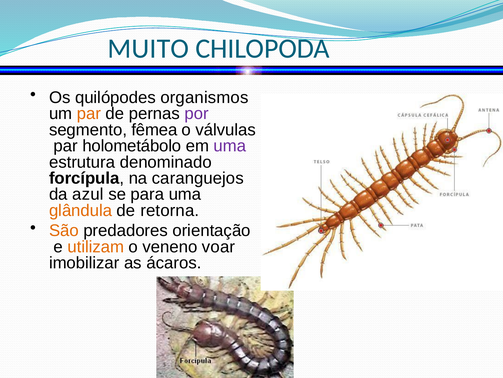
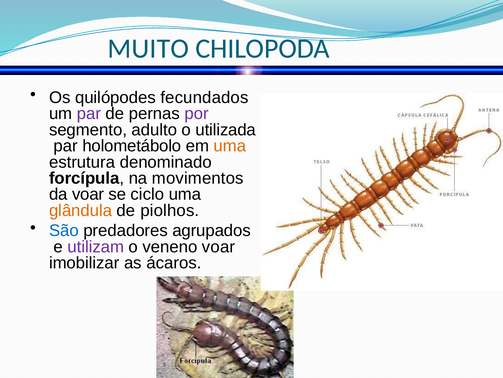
organismos: organismos -> fecundados (204, 97)
par colour: orange -> purple (89, 114)
fêmea: fêmea -> adulto (154, 130)
válvulas: válvulas -> utilizada (226, 130)
uma colour: purple -> orange (230, 146)
caranguejos: caranguejos -> movimentos (198, 178)
da azul: azul -> voar (88, 194)
para: para -> ciclo (147, 194)
retorna: retorna -> piolhos (170, 210)
São colour: orange -> blue (64, 230)
orientação: orientação -> agrupados (212, 230)
utilizam colour: orange -> purple (96, 246)
